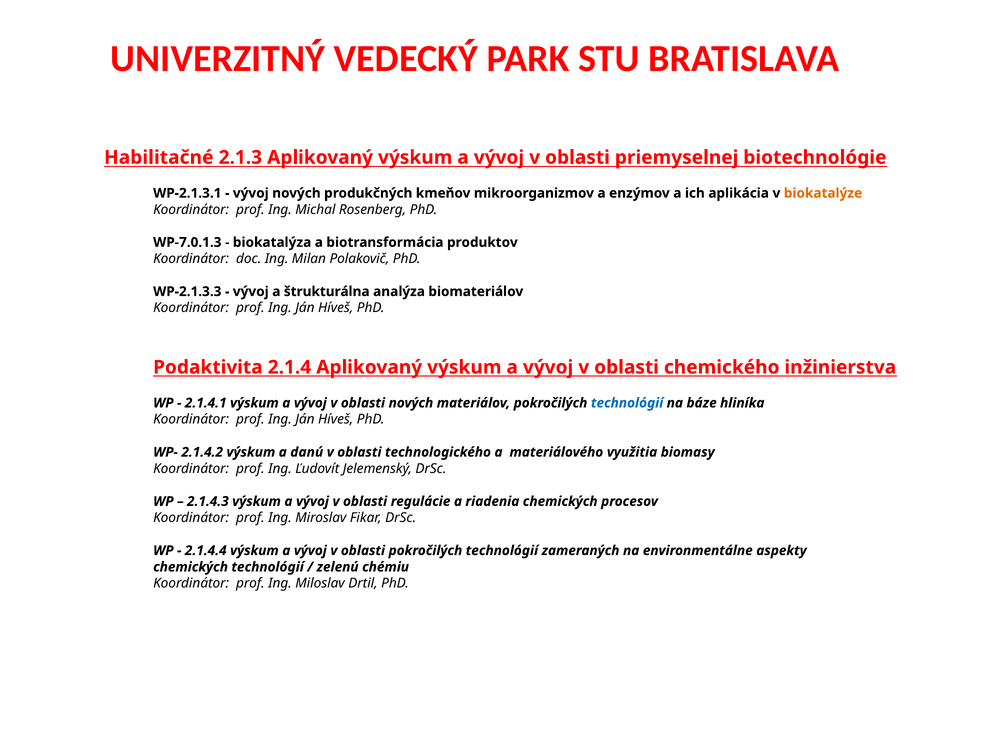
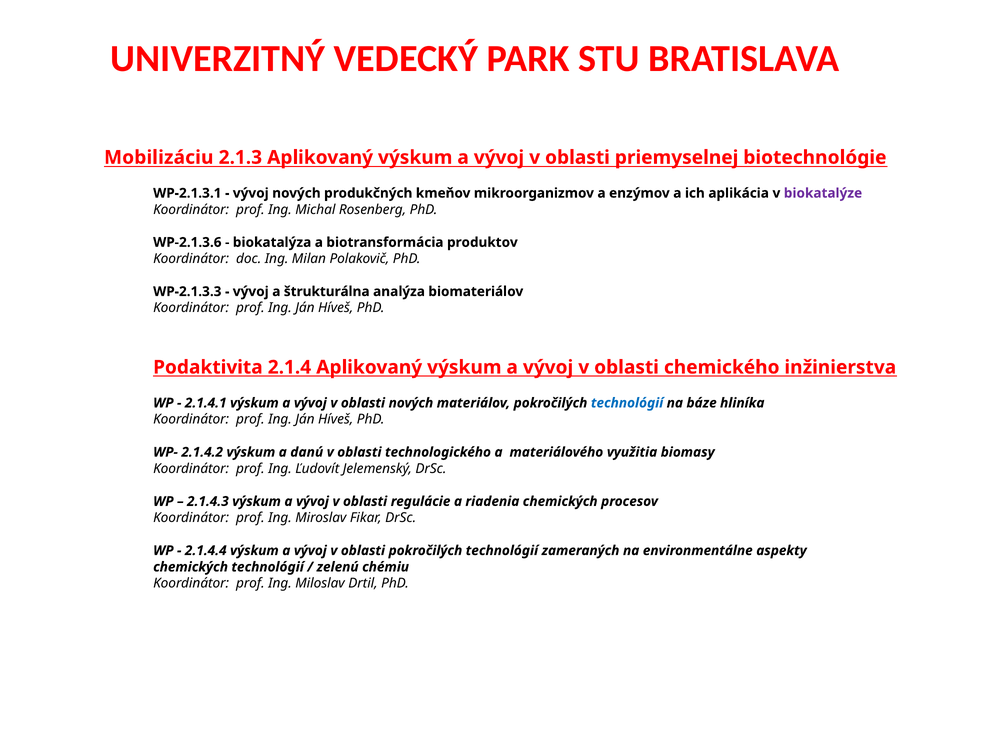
Habilitačné: Habilitačné -> Mobilizáciu (159, 157)
biokatalýze colour: orange -> purple (823, 193)
WP-7.0.1.3: WP-7.0.1.3 -> WP-2.1.3.6 (187, 242)
